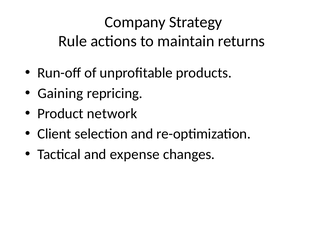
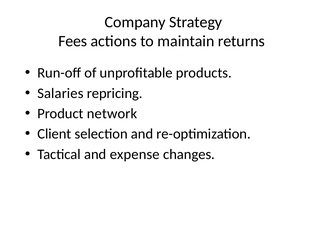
Rule: Rule -> Fees (73, 41)
Gaining: Gaining -> Salaries (60, 93)
